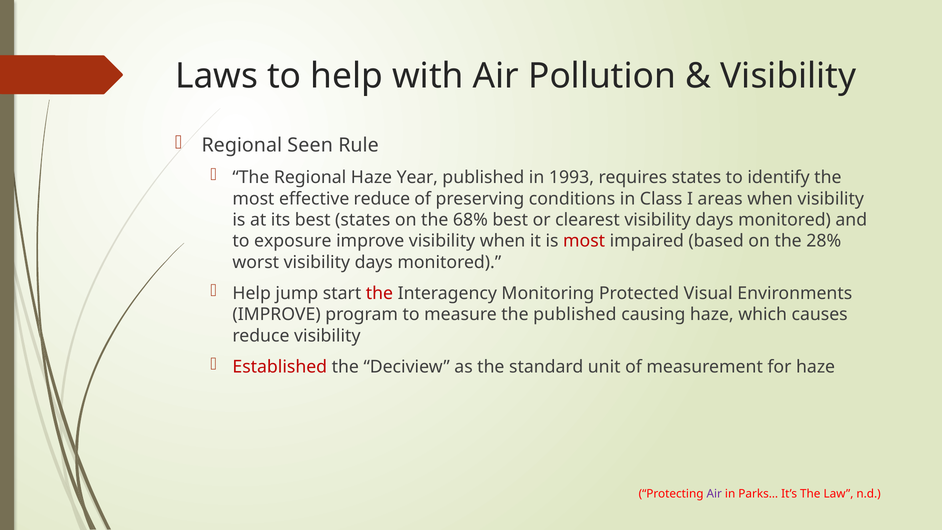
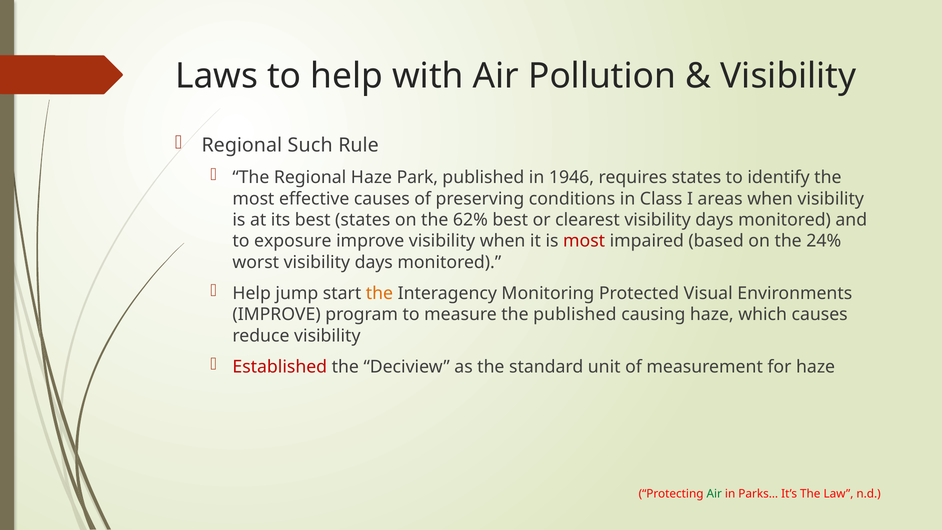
Seen: Seen -> Such (310, 145)
Year: Year -> Park (417, 177)
1993: 1993 -> 1946 (571, 177)
effective reduce: reduce -> causes (382, 199)
68%: 68% -> 62% (470, 220)
28%: 28% -> 24% (824, 241)
the colour: red -> orange (379, 293)
Air colour: purple -> green (714, 494)
